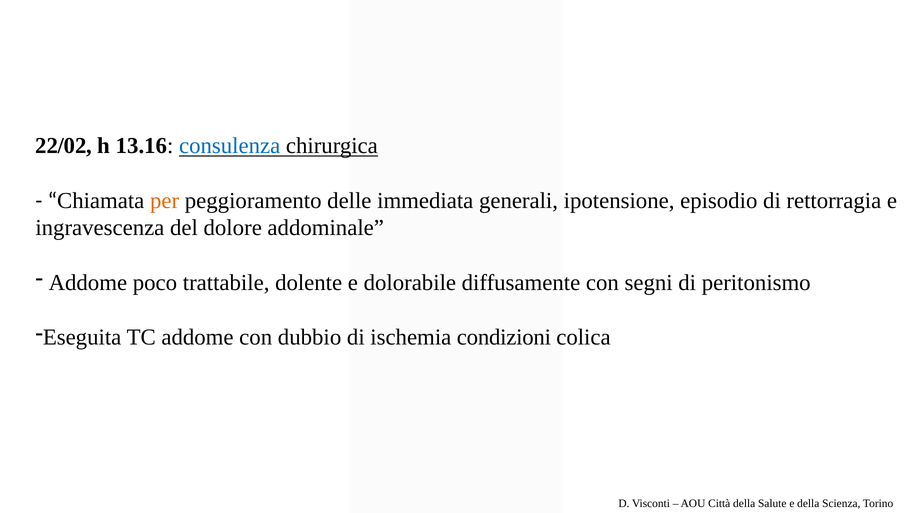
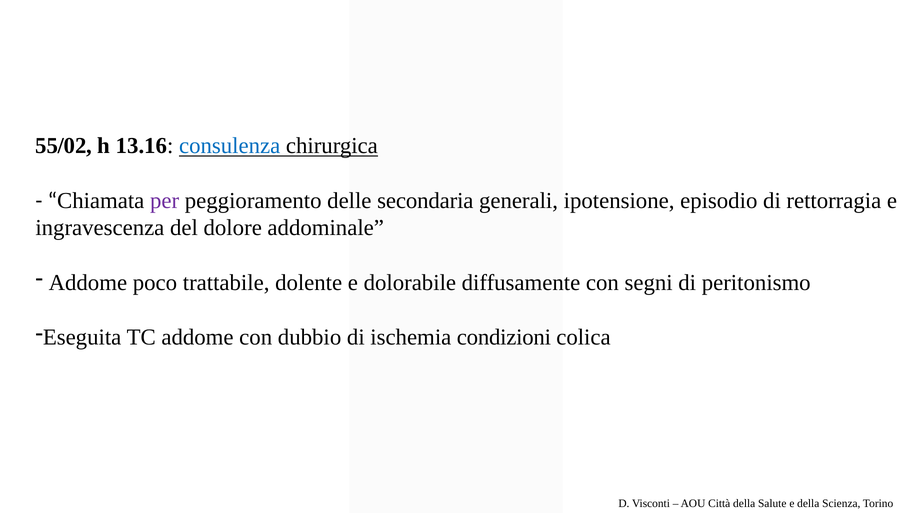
22/02: 22/02 -> 55/02 (64, 146)
per colour: orange -> purple (165, 201)
immediata: immediata -> secondaria (425, 201)
